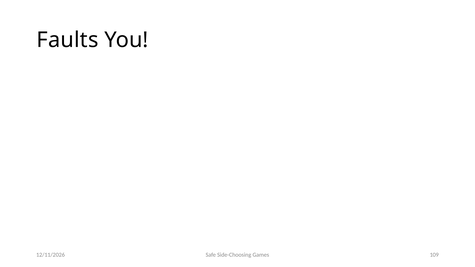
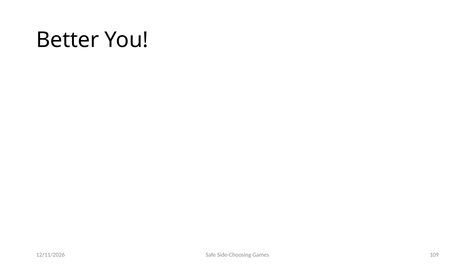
Faults: Faults -> Better (68, 40)
